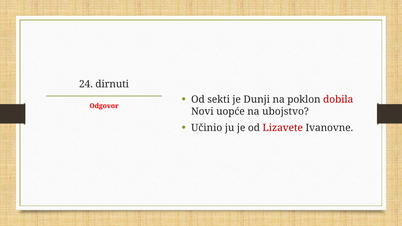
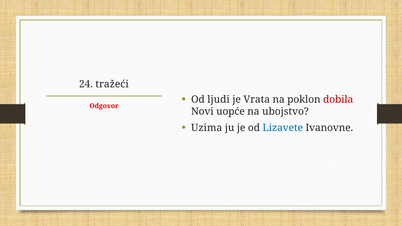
dirnuti: dirnuti -> tražeći (112, 84)
sekti: sekti -> ljudi (219, 99)
Dunji: Dunji -> Vrata (257, 99)
Učinio: Učinio -> Uzima (207, 128)
Lizavete colour: red -> blue (283, 128)
